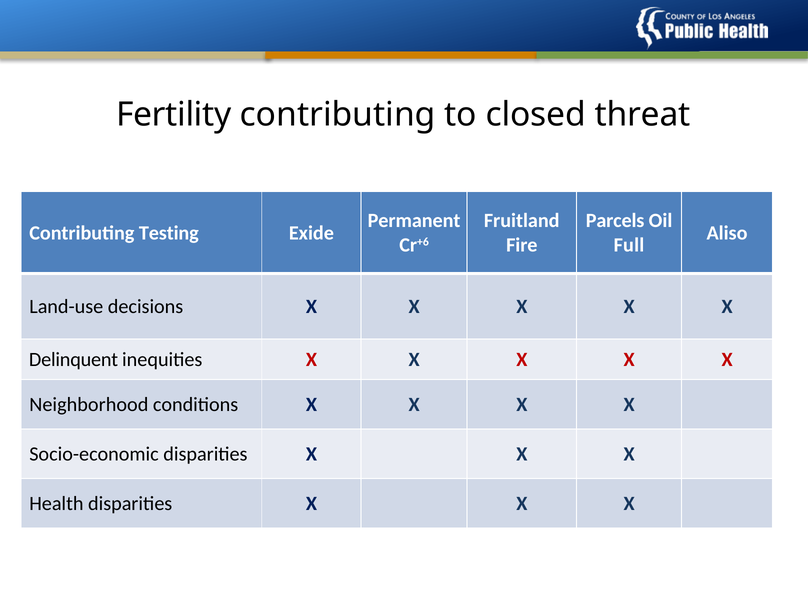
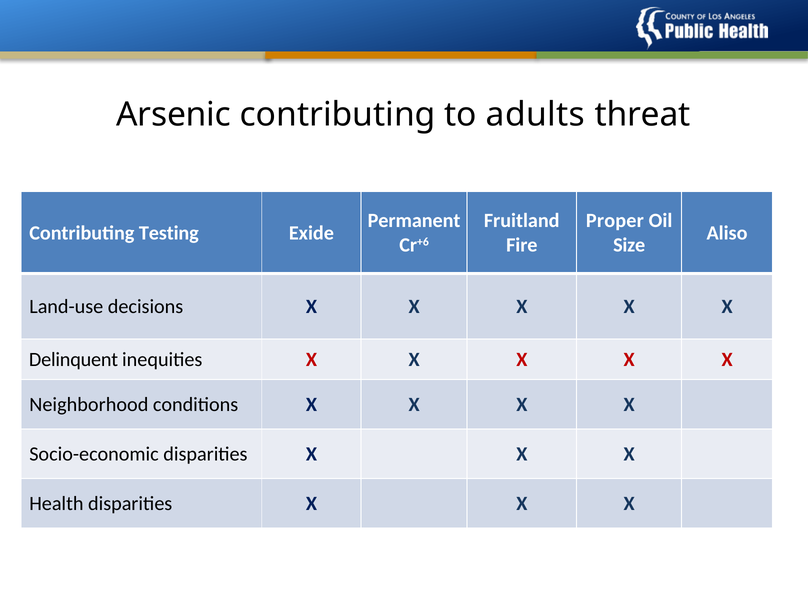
Fertility: Fertility -> Arsenic (174, 115)
closed: closed -> adults (535, 115)
Parcels: Parcels -> Proper (615, 221)
Full: Full -> Size (629, 245)
